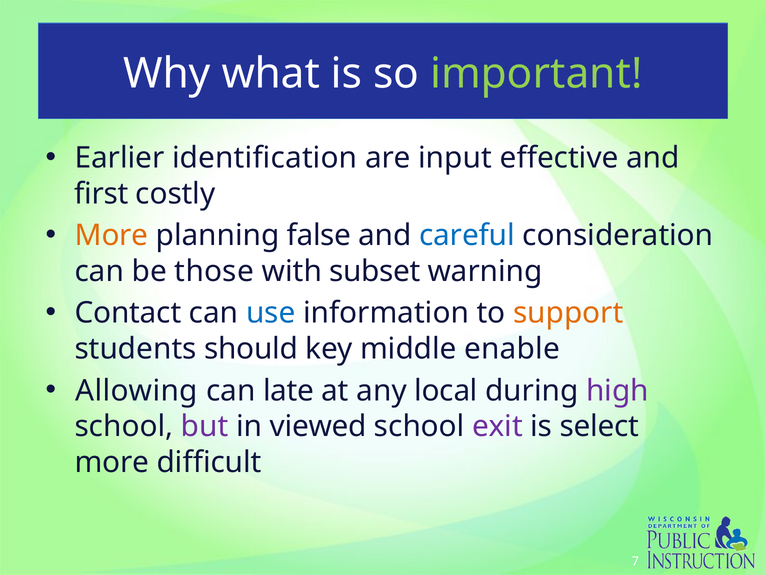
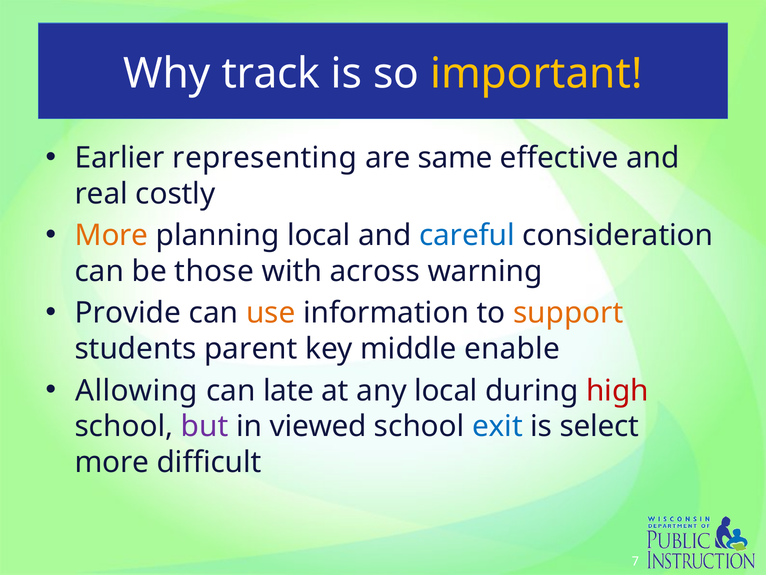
what: what -> track (271, 74)
important colour: light green -> yellow (536, 74)
identification: identification -> representing (265, 158)
input: input -> same (455, 158)
first: first -> real (101, 194)
planning false: false -> local (319, 235)
subset: subset -> across (375, 271)
Contact: Contact -> Provide (128, 313)
use colour: blue -> orange (271, 313)
should: should -> parent (251, 349)
high colour: purple -> red (617, 390)
exit colour: purple -> blue (498, 426)
